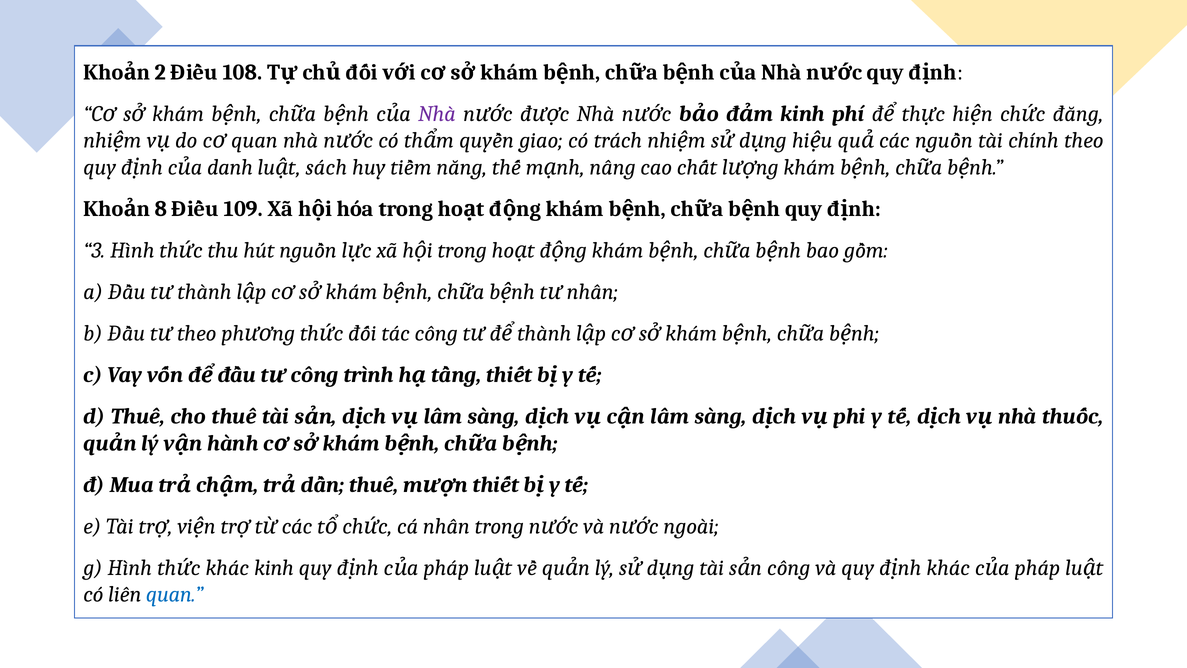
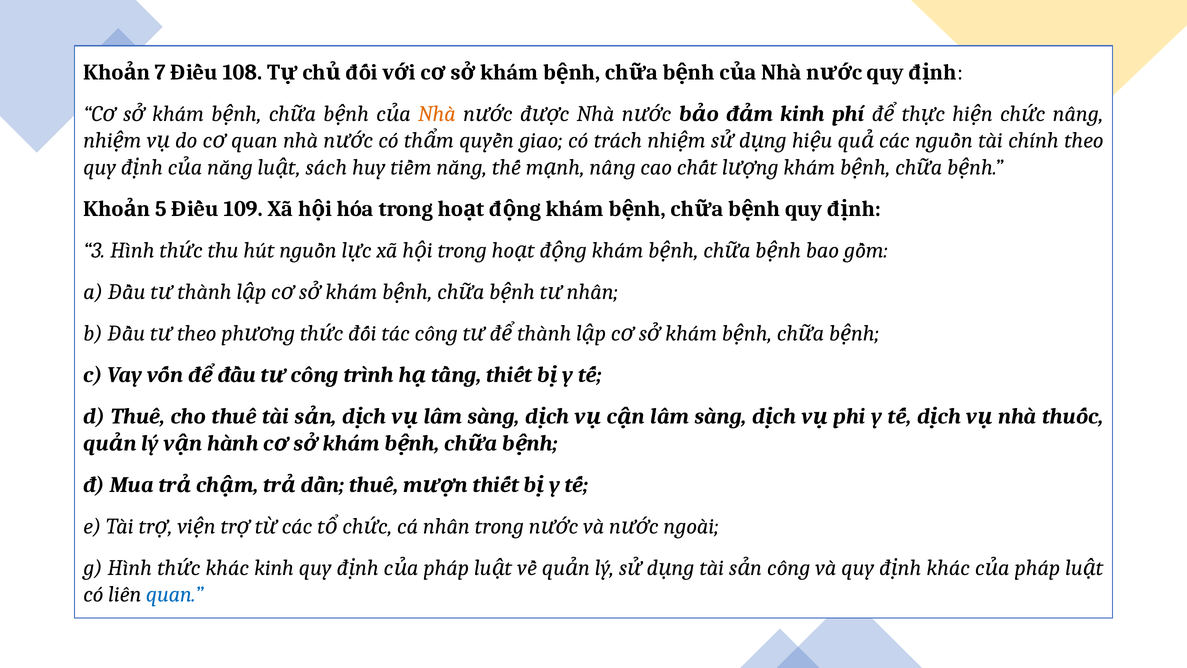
2: 2 -> 7 (160, 72)
Nhà colour: purple -> orange (437, 114)
c đăng: đăng -> nâng (1078, 114)
a danh: danh -> năng (230, 167)
8: 8 -> 5 (161, 209)
